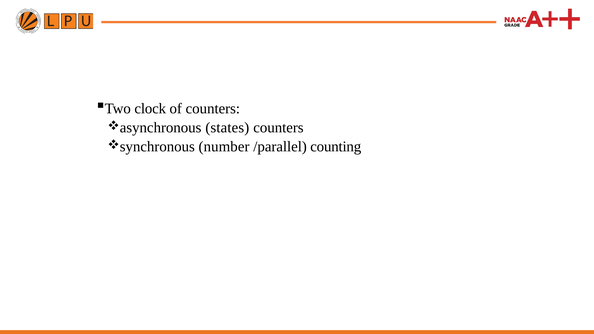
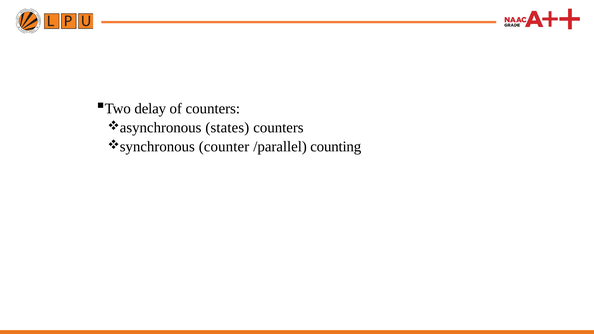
clock: clock -> delay (150, 109)
number: number -> counter (224, 147)
